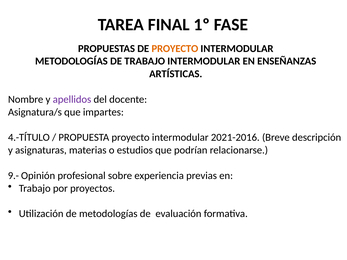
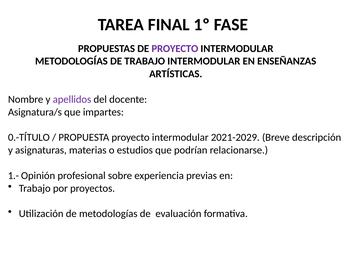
PROYECTO colour: orange -> purple (175, 49)
4.-TÍTULO: 4.-TÍTULO -> 0.-TÍTULO (29, 138)
2021-2016: 2021-2016 -> 2021-2029 (235, 138)
9.-: 9.- -> 1.- (13, 176)
